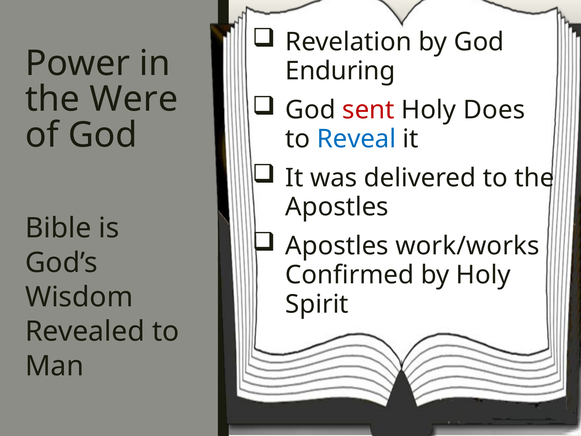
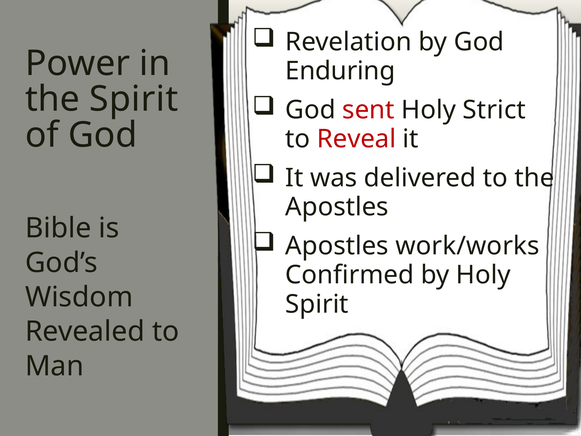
the Were: Were -> Spirit (134, 99)
Does: Does -> Strict (494, 110)
Reveal colour: blue -> red (356, 139)
